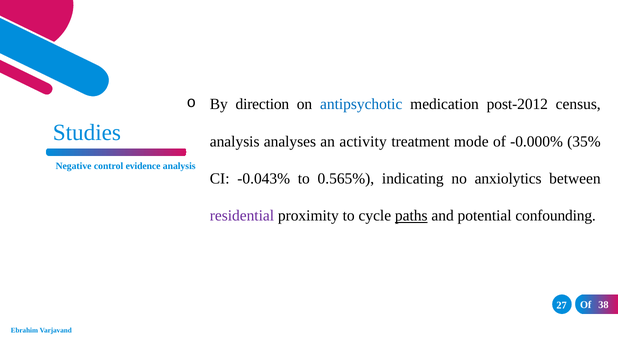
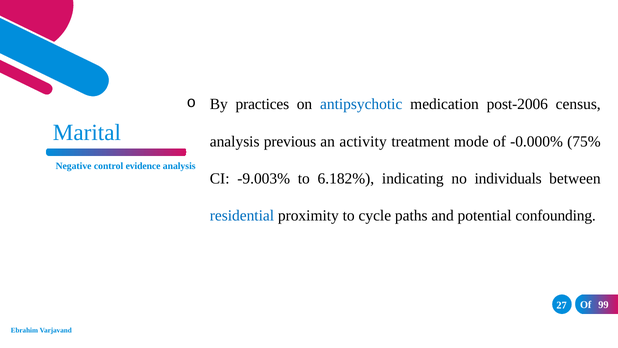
direction: direction -> practices (262, 104)
post-2012: post-2012 -> post-2006 (517, 104)
Studies: Studies -> Marital (87, 132)
analyses: analyses -> previous (290, 141)
35%: 35% -> 75% (584, 141)
-0.043%: -0.043% -> -9.003% (264, 178)
0.565%: 0.565% -> 6.182% (346, 178)
anxiolytics: anxiolytics -> individuals (508, 178)
residential colour: purple -> blue (242, 215)
paths underline: present -> none (411, 215)
38: 38 -> 99 (603, 305)
